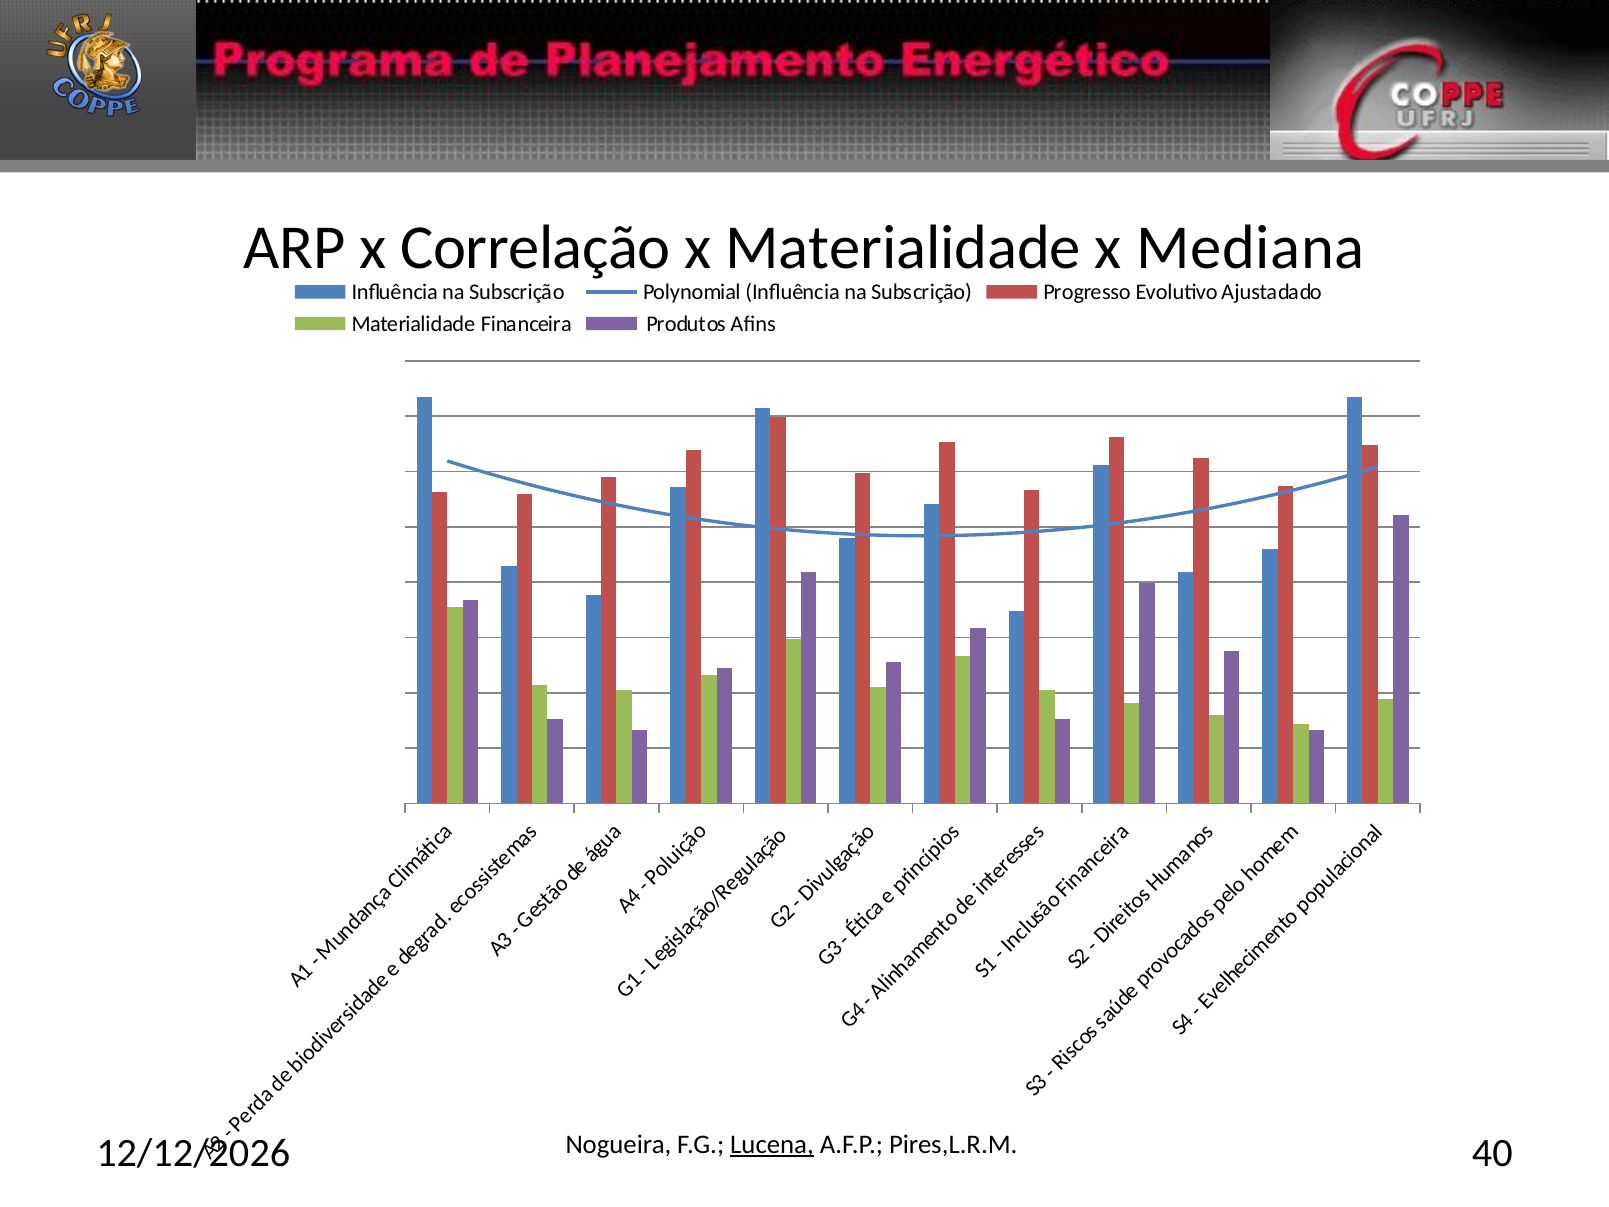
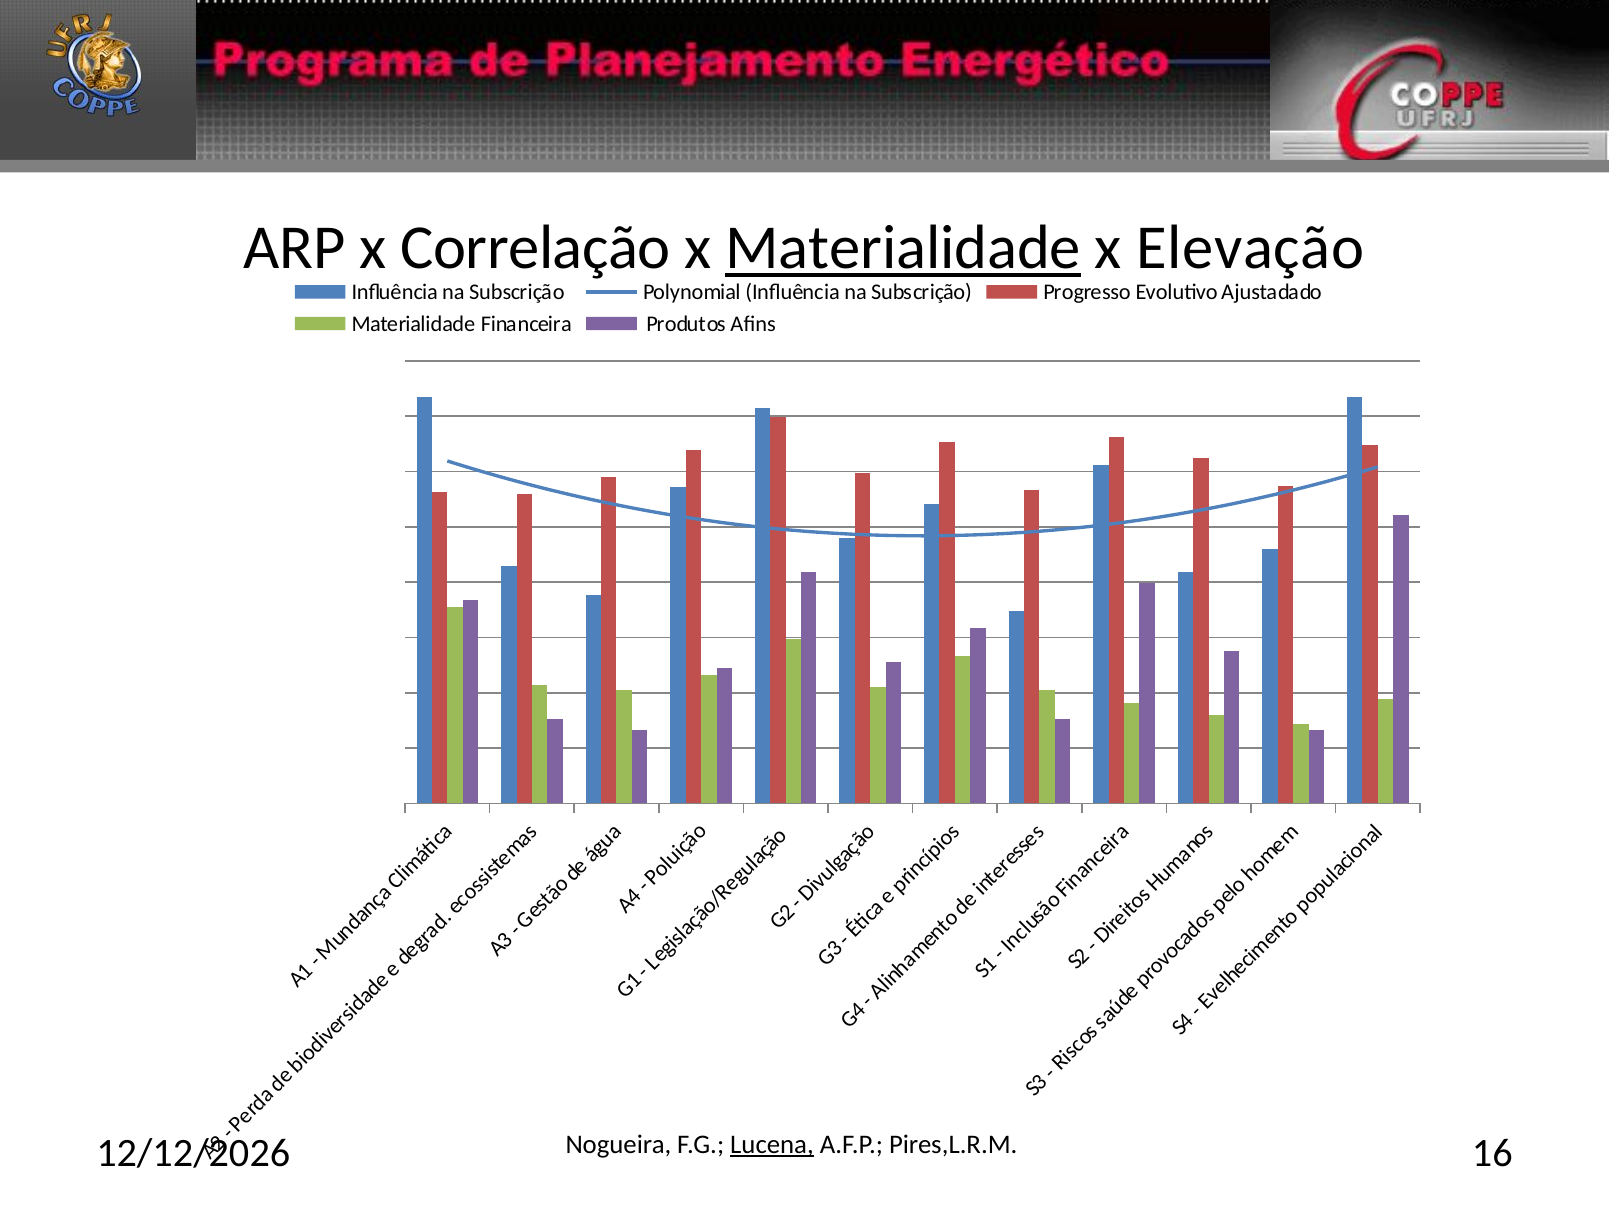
Materialidade underline: none -> present (903, 248)
Mediana: Mediana -> Elevação (1250, 248)
40: 40 -> 16 (1492, 1153)
